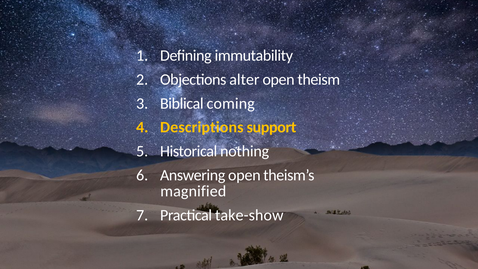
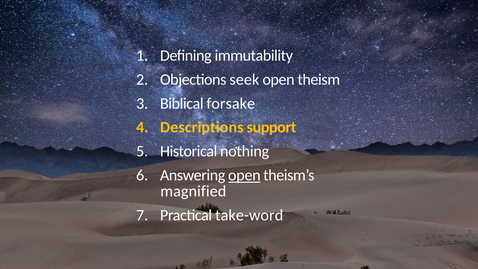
alter: alter -> seek (244, 79)
coming: coming -> forsake (231, 103)
open underline: none -> present (244, 175)
take-show: take-show -> take-word (249, 215)
